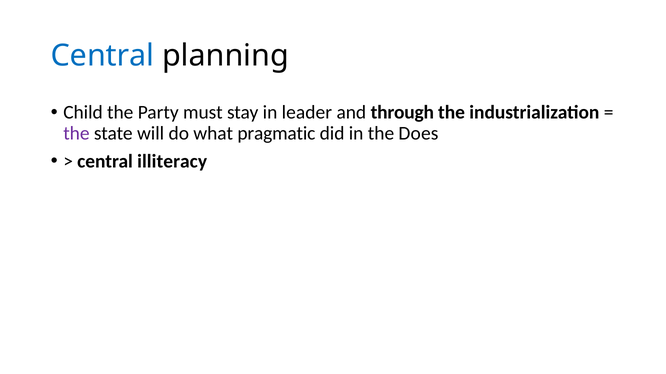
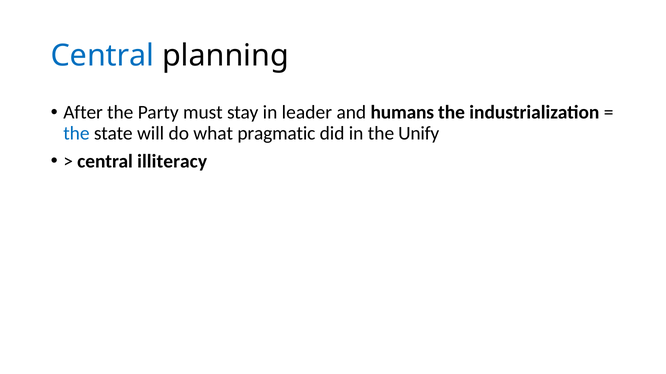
Child: Child -> After (83, 113)
through: through -> humans (402, 113)
the colour: purple -> blue (76, 134)
Does: Does -> Unify (419, 134)
